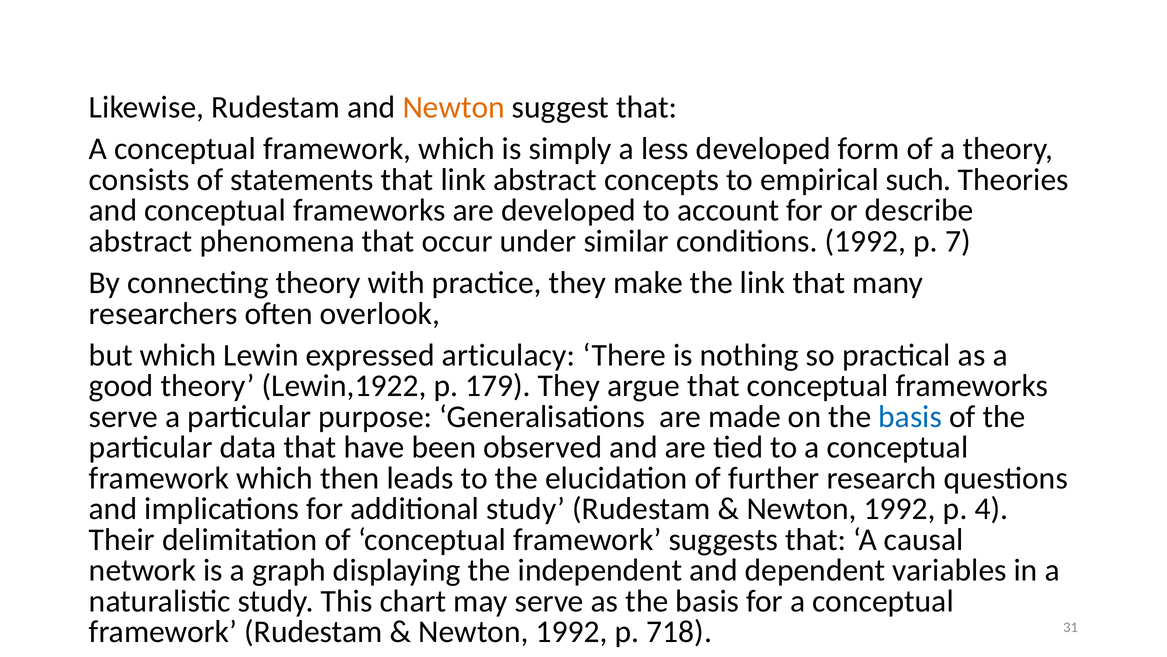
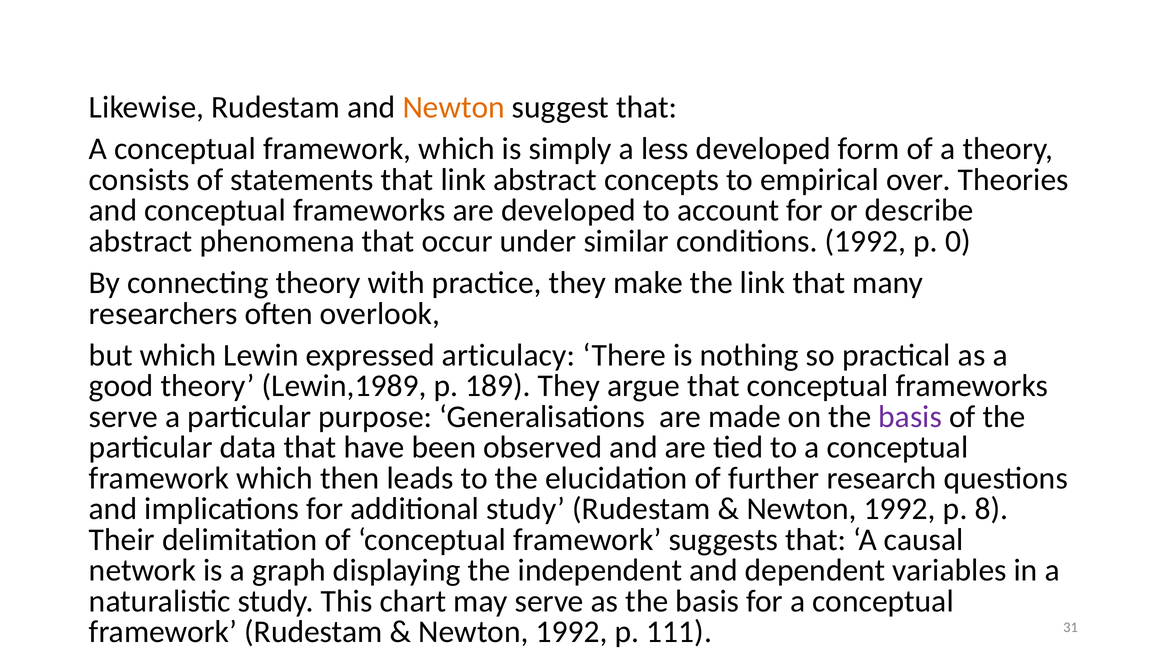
such: such -> over (918, 180)
7: 7 -> 0 (958, 241)
Lewin,1922: Lewin,1922 -> Lewin,1989 (344, 386)
179: 179 -> 189 (498, 386)
basis colour: blue -> purple (910, 416)
4: 4 -> 8 (991, 508)
718: 718 -> 111 (679, 631)
